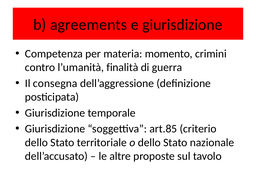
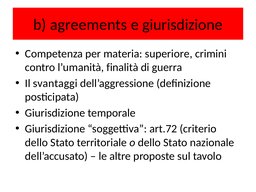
momento: momento -> superiore (169, 54)
consegna: consegna -> svantaggi (55, 83)
art.85: art.85 -> art.72 (163, 129)
